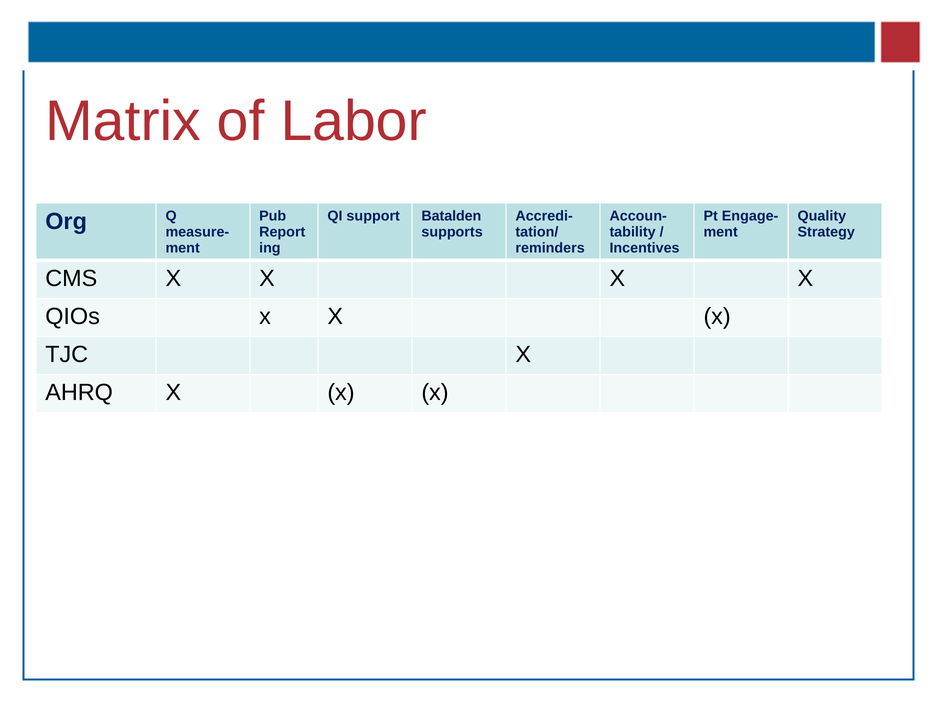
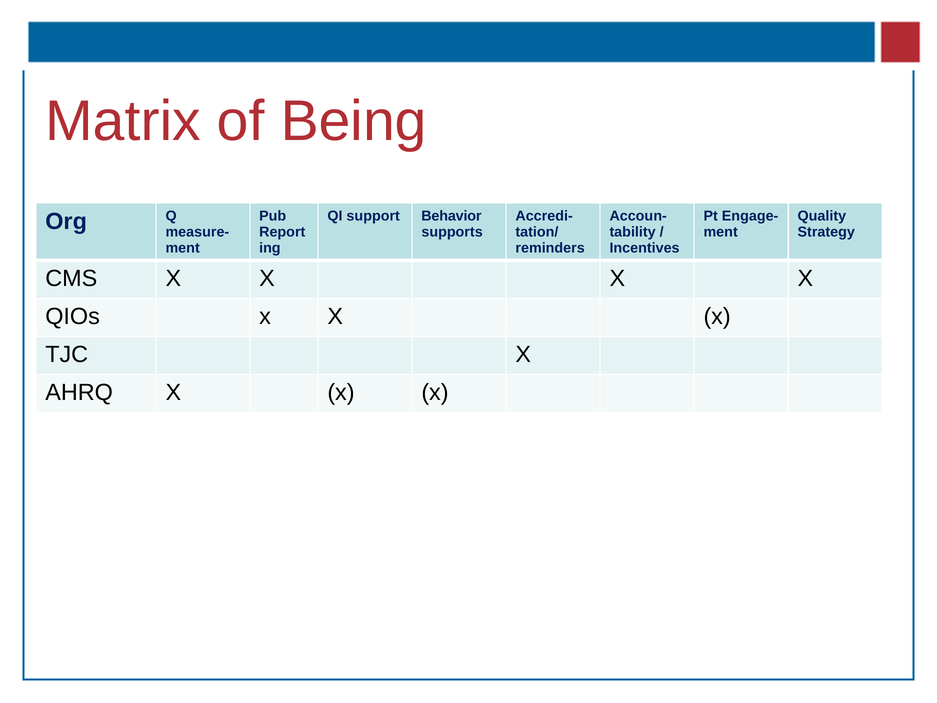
Labor: Labor -> Being (354, 121)
Batalden: Batalden -> Behavior (451, 216)
